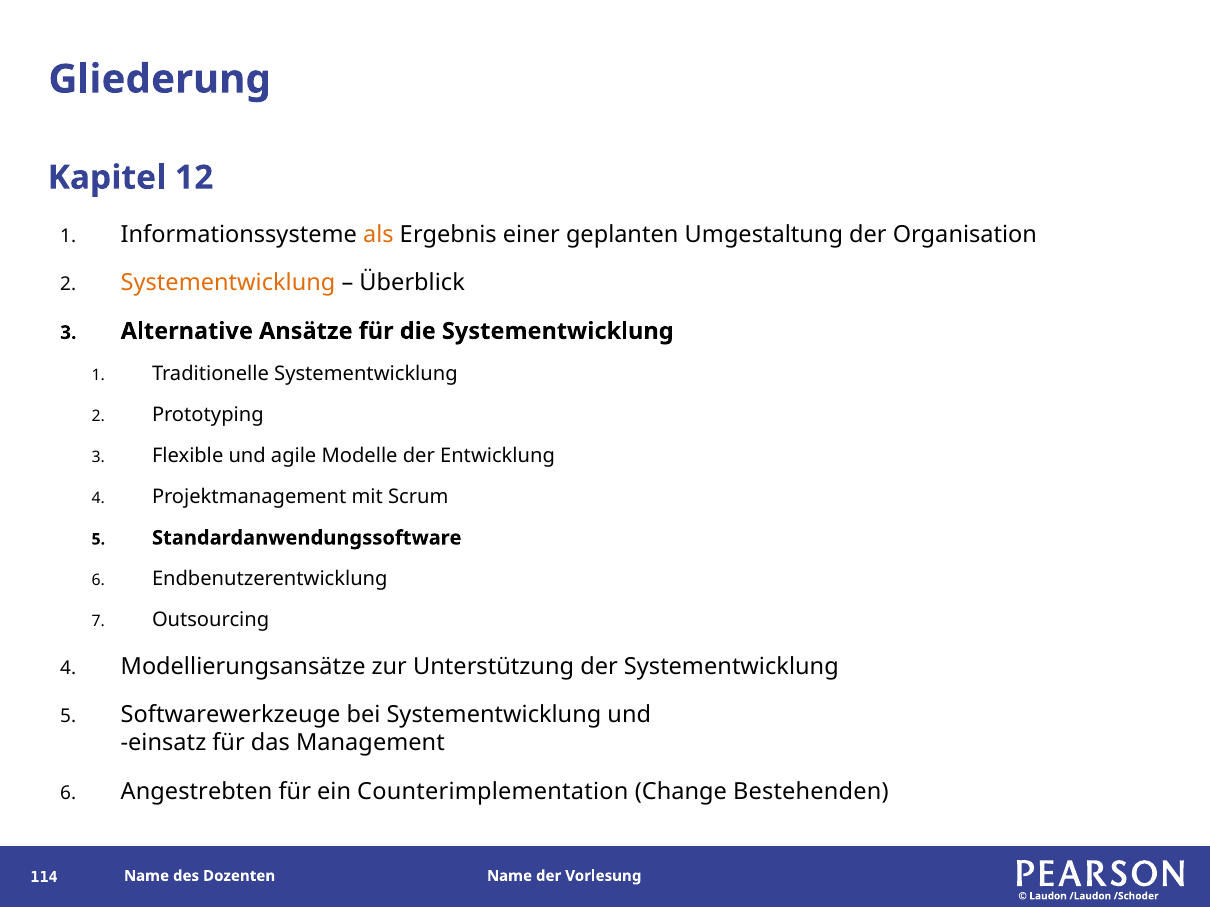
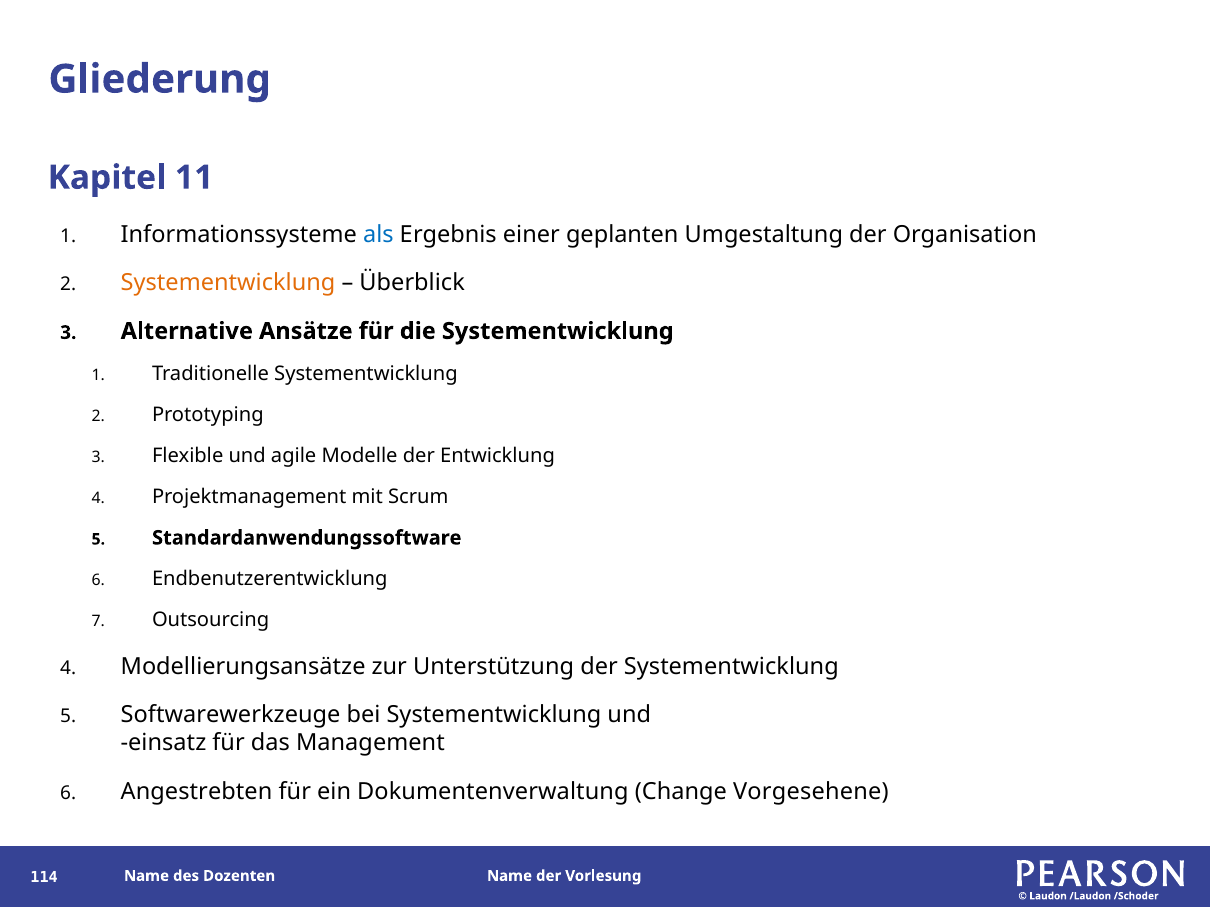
12: 12 -> 11 (194, 178)
als colour: orange -> blue (378, 235)
Counterimplementation: Counterimplementation -> Dokumentenverwaltung (493, 792)
Bestehenden: Bestehenden -> Vorgesehene (811, 792)
